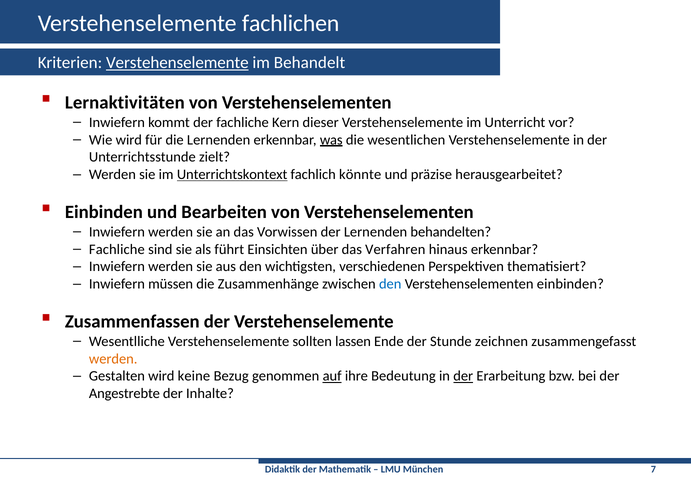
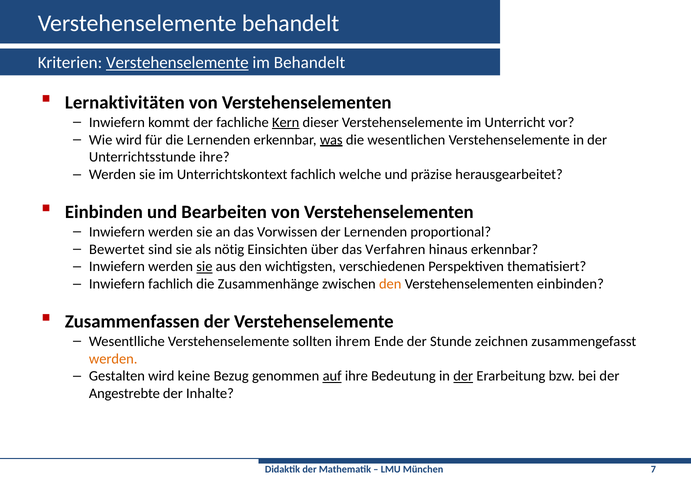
Verstehenselemente fachlichen: fachlichen -> behandelt (291, 23)
Kern underline: none -> present (286, 122)
Unterrichtsstunde zielt: zielt -> ihre (214, 157)
Unterrichtskontext underline: present -> none (232, 175)
könnte: könnte -> welche (360, 175)
behandelten: behandelten -> proportional (451, 232)
Fachliche: Fachliche -> Bewertet (117, 249)
führt: führt -> nötig (229, 249)
sie underline: none -> present (204, 267)
Inwiefern müssen: müssen -> fachlich (171, 284)
den colour: blue -> orange (390, 284)
lassen: lassen -> ihrem (353, 341)
